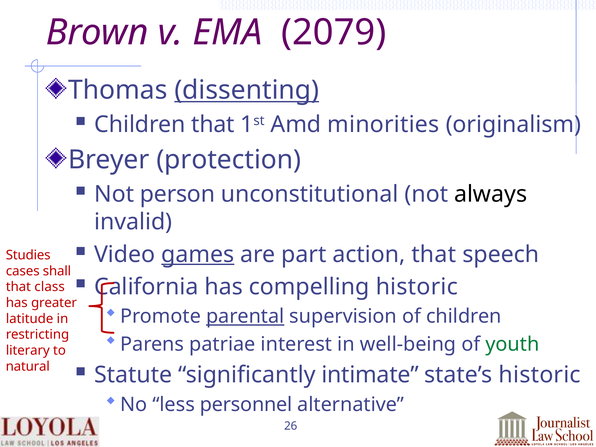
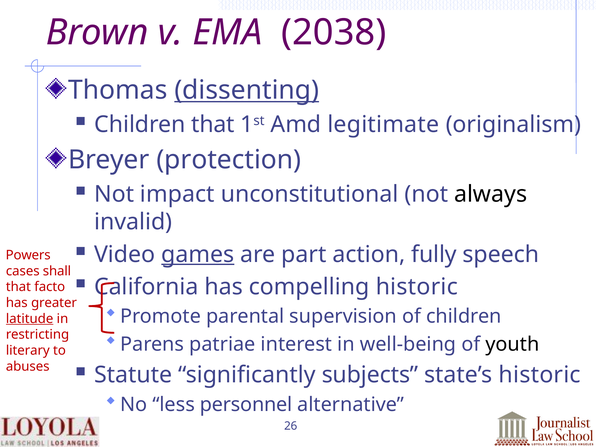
2079: 2079 -> 2038 (334, 32)
minorities: minorities -> legitimate (383, 124)
person: person -> impact (177, 194)
action that: that -> fully (434, 254)
Studies: Studies -> Powers (28, 255)
class: class -> facto (50, 287)
parental underline: present -> none (245, 316)
latitude underline: none -> present (30, 319)
youth colour: green -> black (512, 344)
natural: natural -> abuses (28, 366)
intimate: intimate -> subjects (370, 375)
